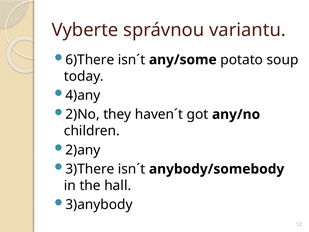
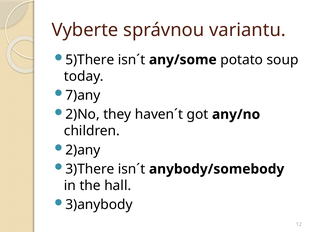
6)There: 6)There -> 5)There (90, 60)
4)any: 4)any -> 7)any (83, 95)
